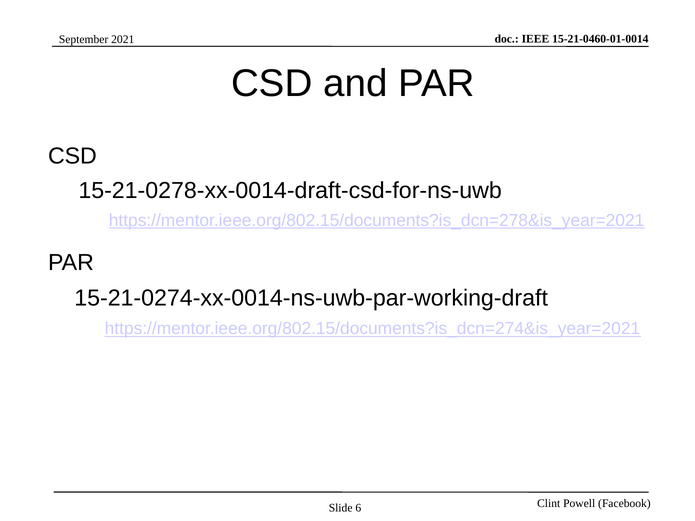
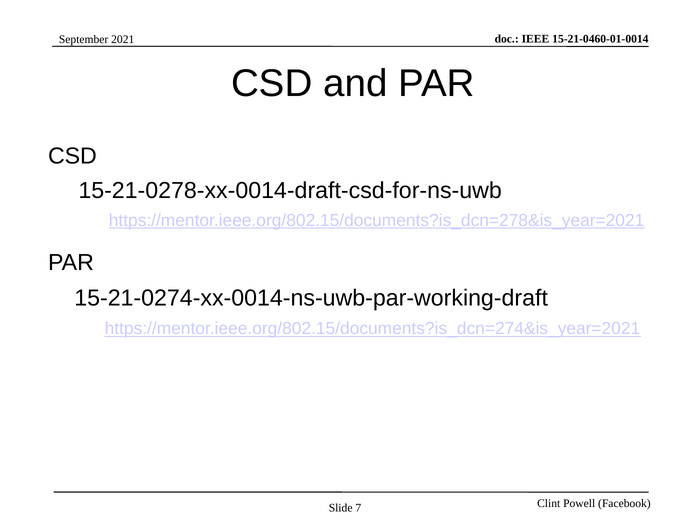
6: 6 -> 7 (358, 508)
